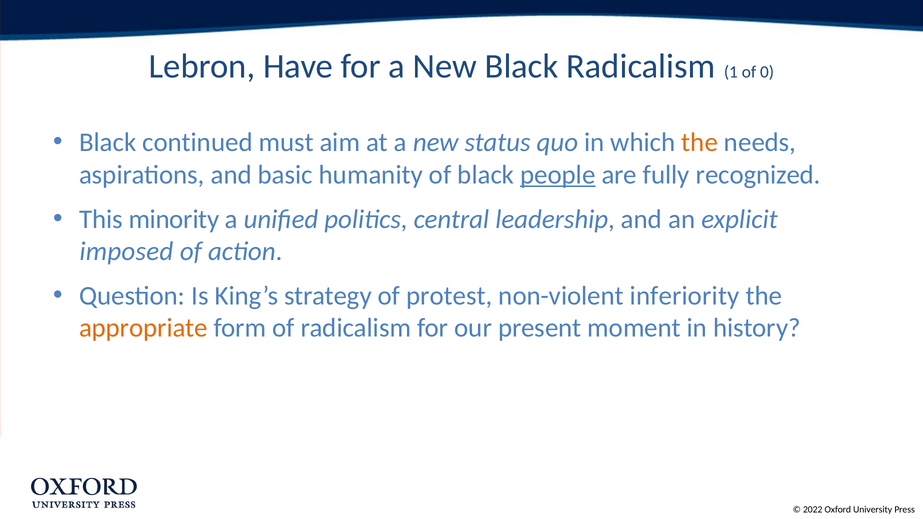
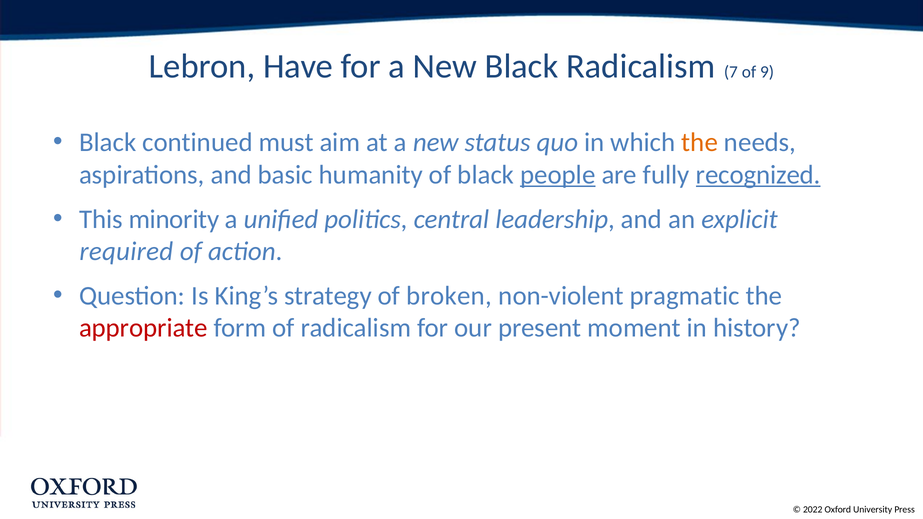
1: 1 -> 7 (731, 72)
0: 0 -> 9 (767, 72)
recognized underline: none -> present (758, 175)
imposed: imposed -> required (126, 251)
protest: protest -> broken (449, 296)
inferiority: inferiority -> pragmatic (685, 296)
appropriate colour: orange -> red (143, 328)
